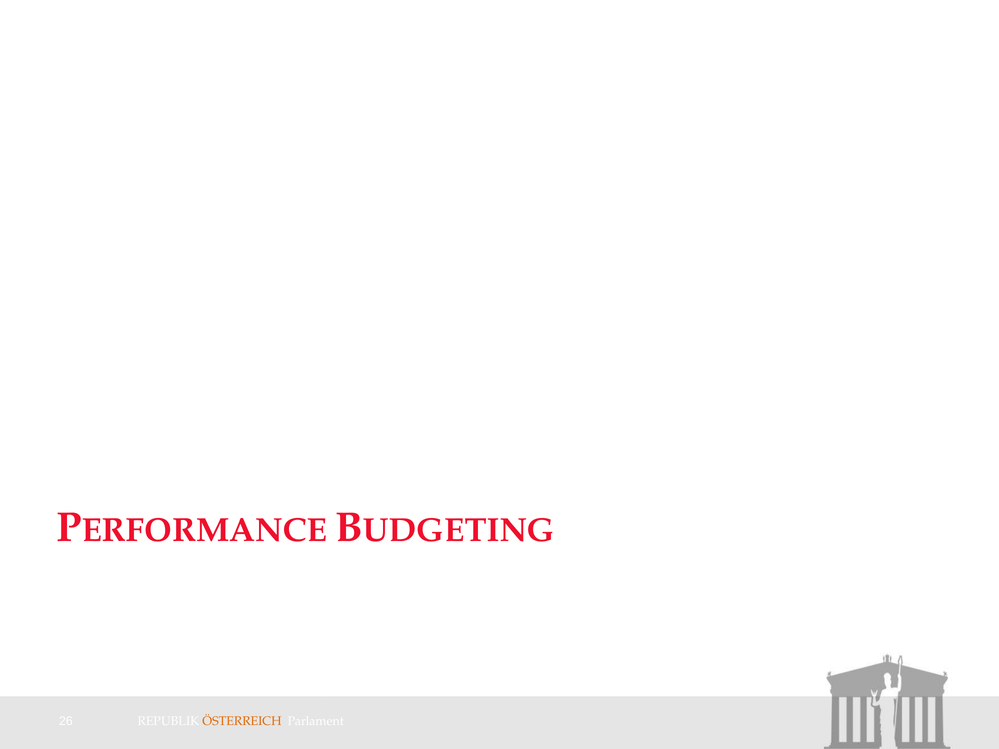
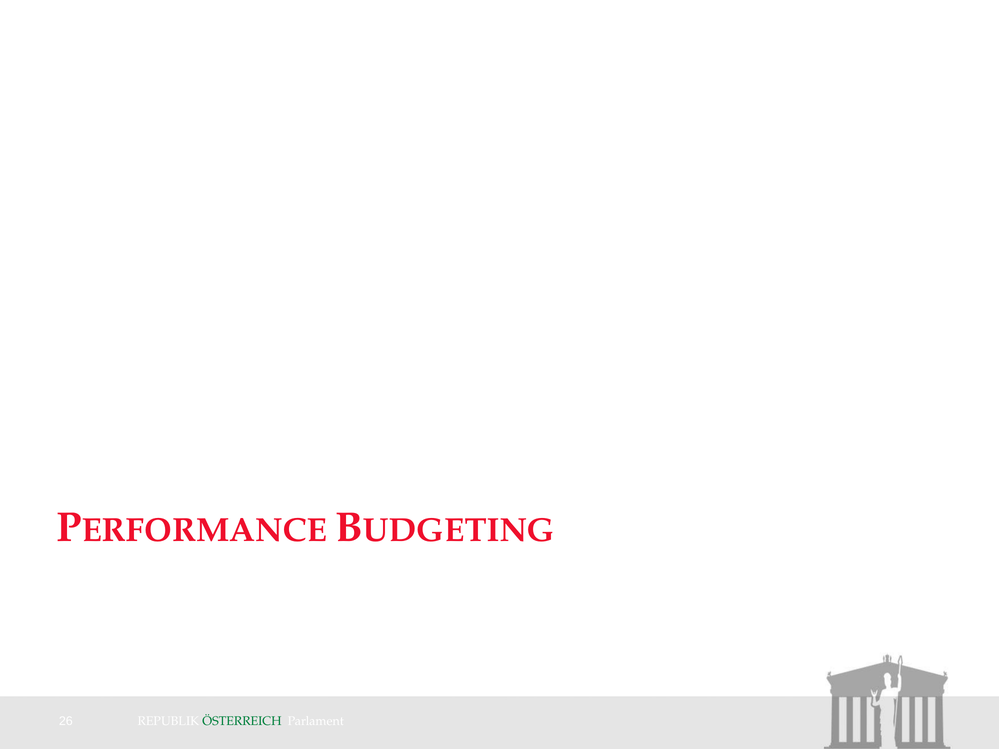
ÖSTERREICH colour: orange -> green (242, 721)
